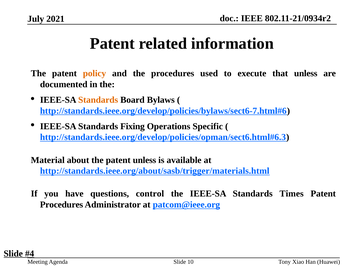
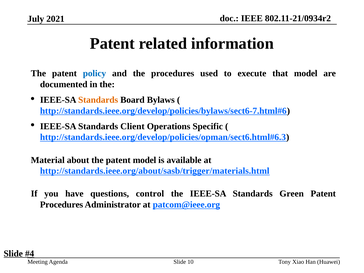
policy colour: orange -> blue (94, 73)
that unless: unless -> model (306, 73)
Fixing: Fixing -> Client (132, 126)
patent unless: unless -> model (145, 160)
Times: Times -> Green (292, 194)
